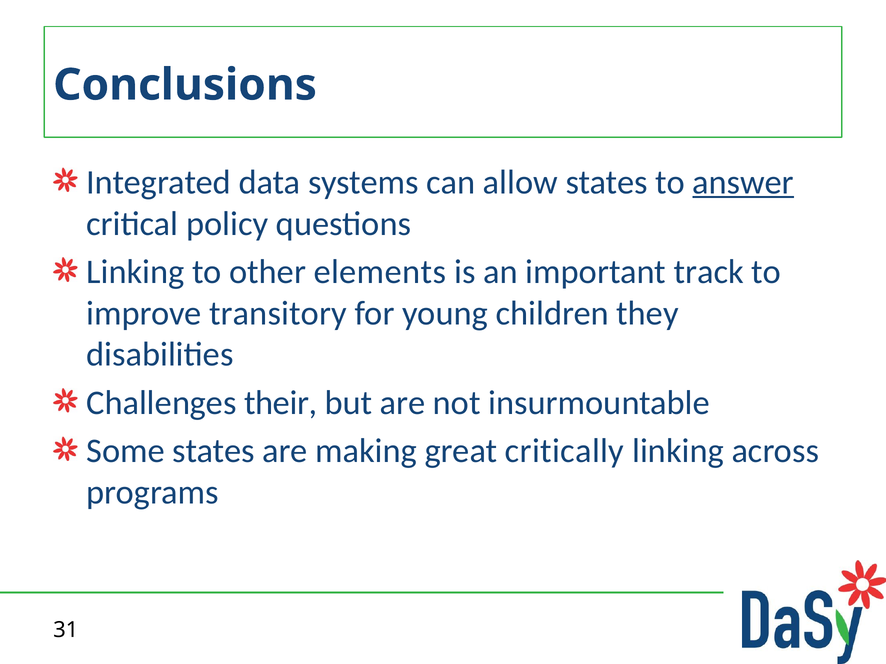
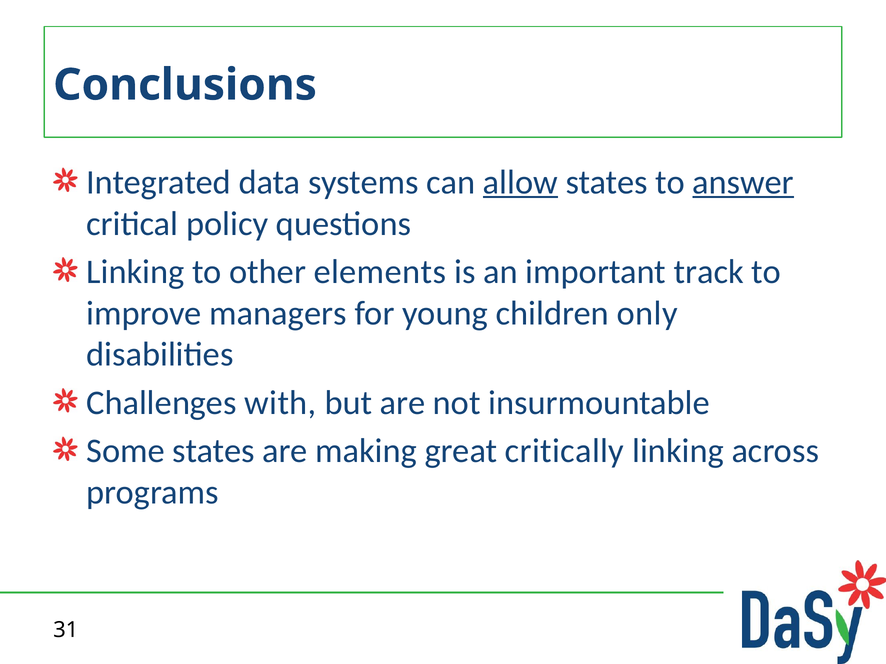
allow underline: none -> present (520, 183)
transitory: transitory -> managers (278, 314)
they: they -> only (647, 314)
their: their -> with (280, 403)
